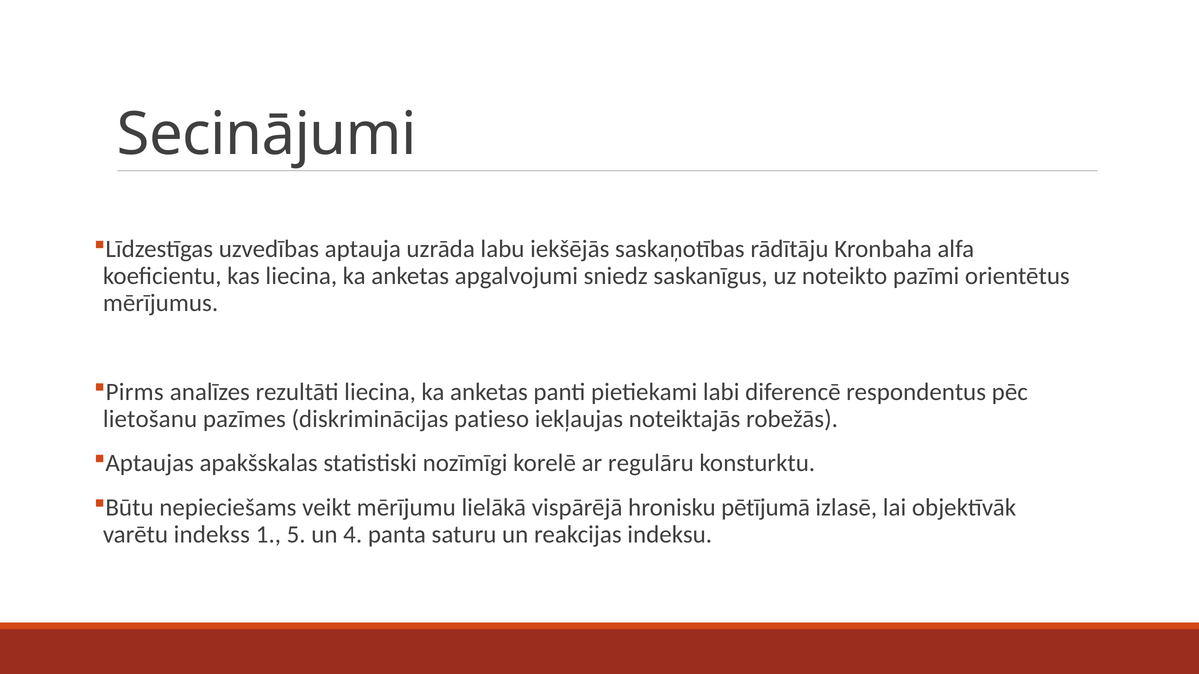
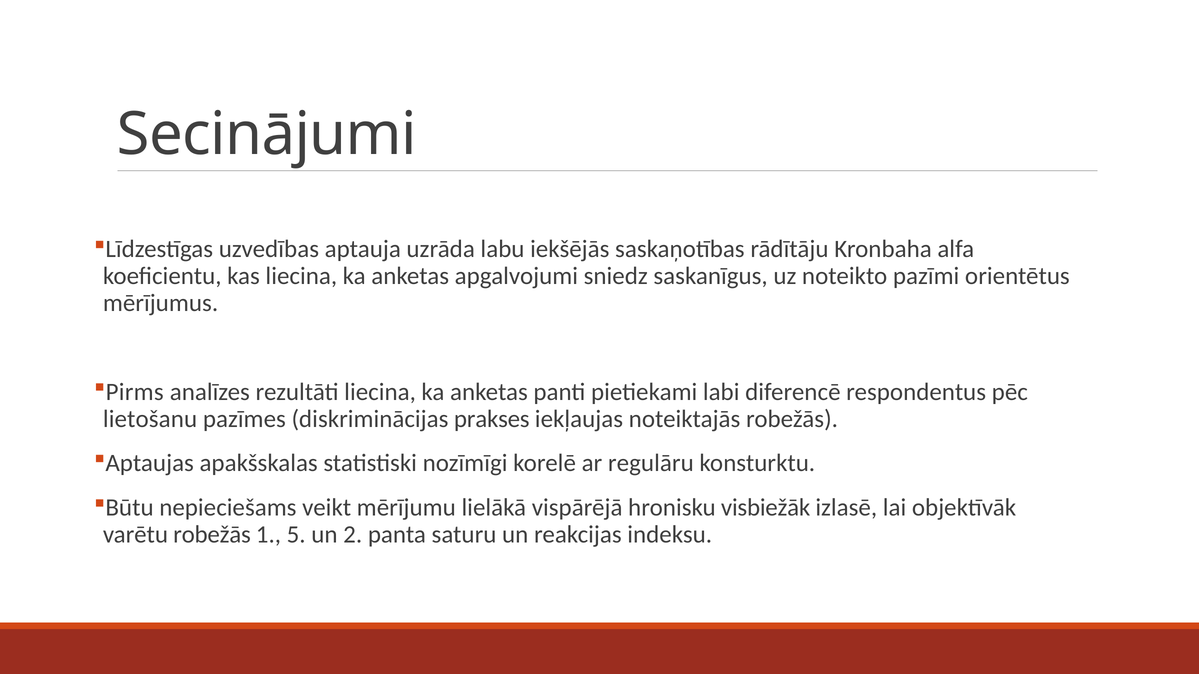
patieso: patieso -> prakses (492, 419)
pētījumā: pētījumā -> visbiežāk (766, 508)
varētu indekss: indekss -> robežās (212, 535)
4: 4 -> 2 (353, 535)
